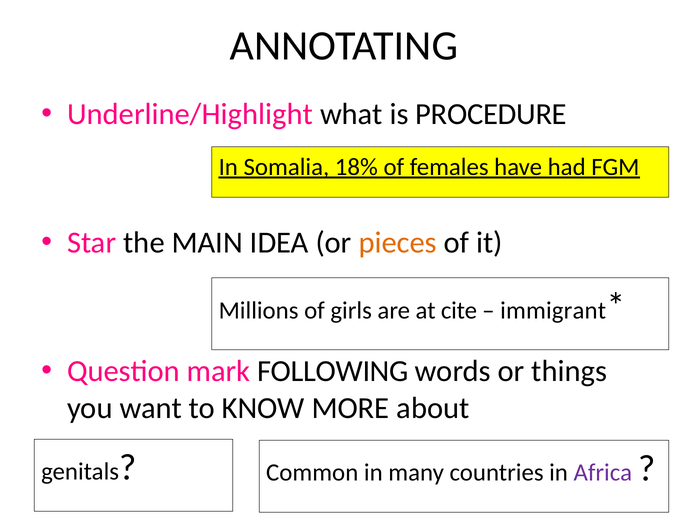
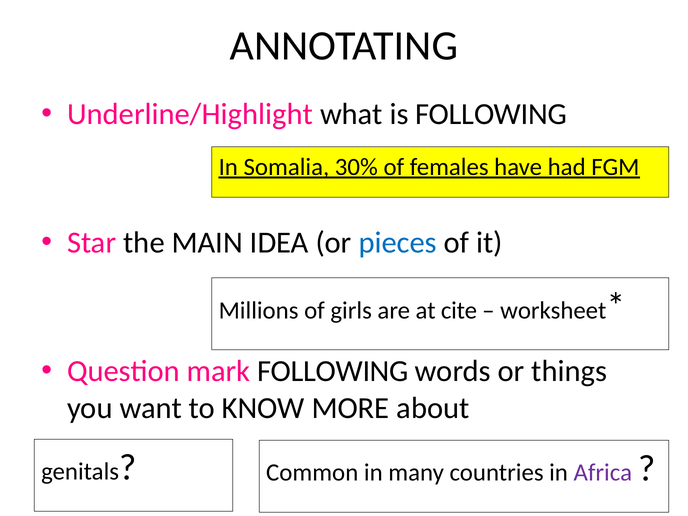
is PROCEDURE: PROCEDURE -> FOLLOWING (491, 114)
18%: 18% -> 30% (356, 167)
pieces colour: orange -> blue (398, 243)
immigrant: immigrant -> worksheet (553, 310)
